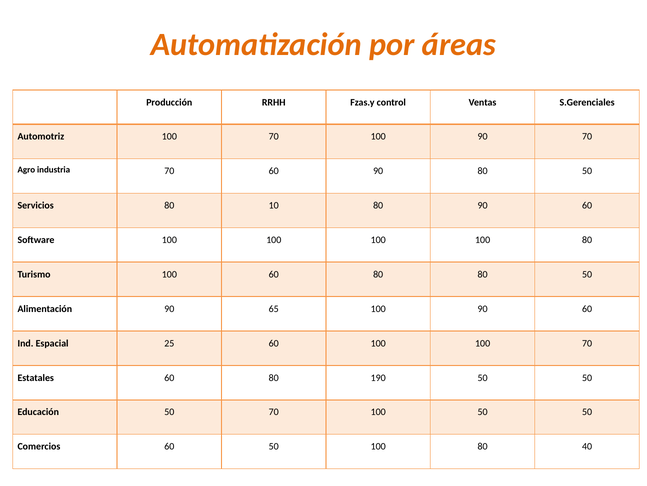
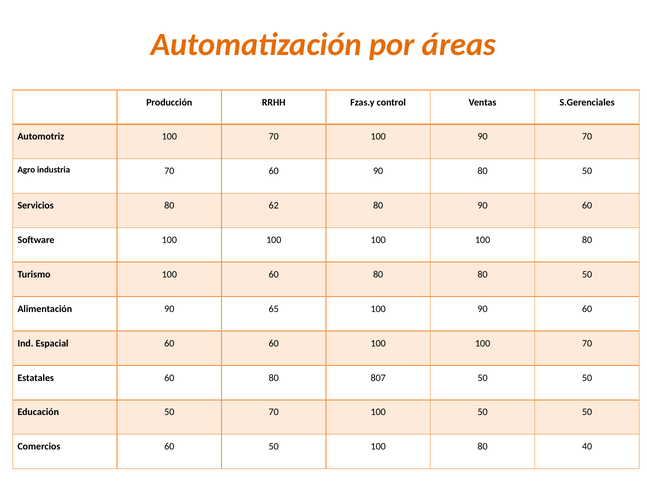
10: 10 -> 62 (274, 205)
Espacial 25: 25 -> 60 (169, 343)
190: 190 -> 807 (378, 377)
